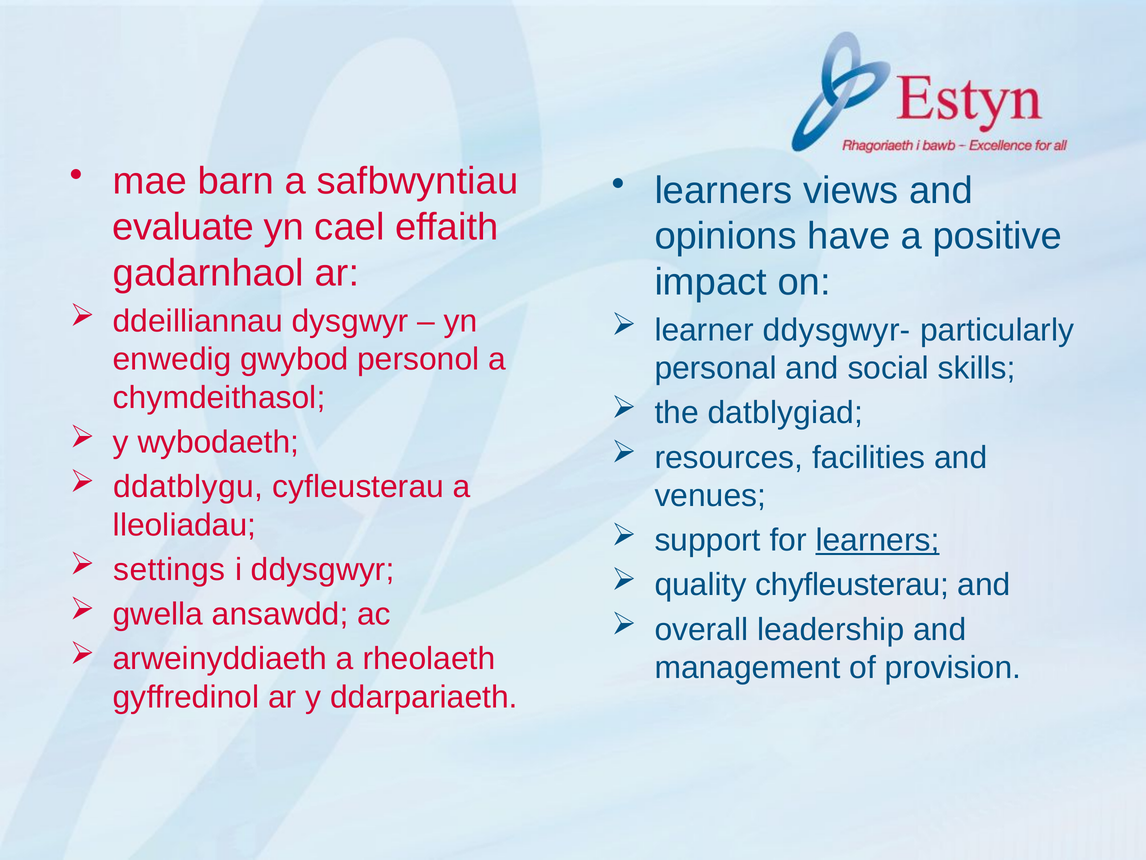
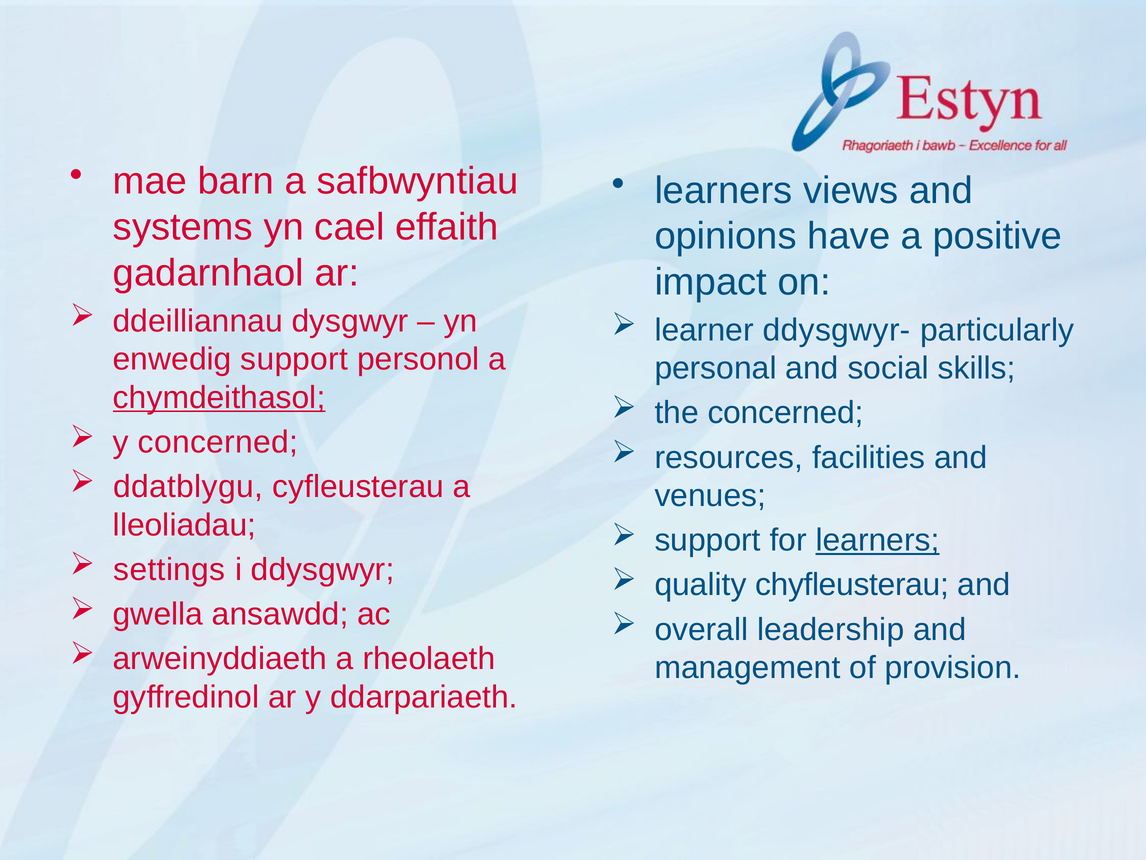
evaluate: evaluate -> systems (183, 227)
enwedig gwybod: gwybod -> support (294, 359)
chymdeithasol underline: none -> present (219, 397)
the datblygiad: datblygiad -> concerned (786, 413)
y wybodaeth: wybodaeth -> concerned (218, 442)
